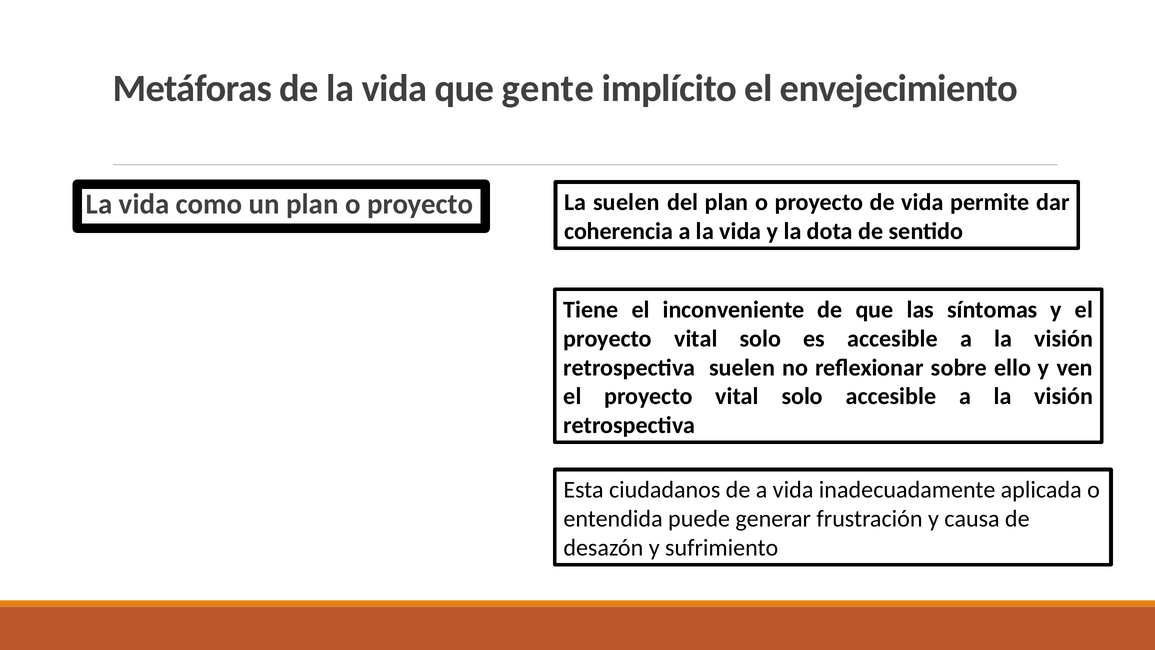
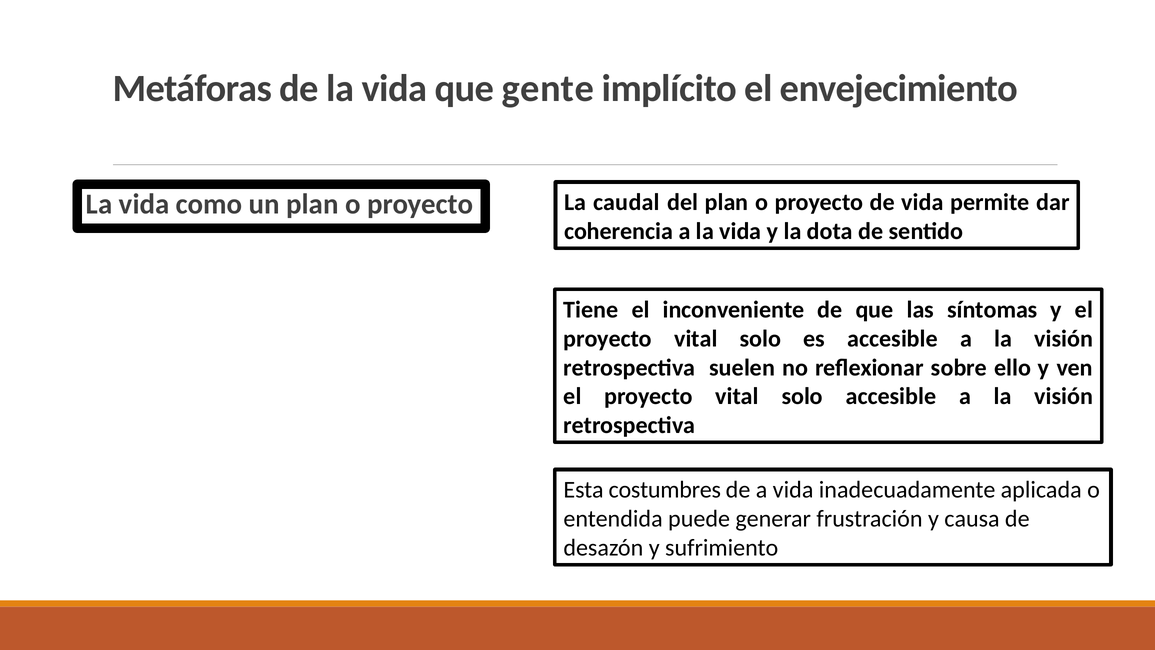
La suelen: suelen -> caudal (626, 202)
ciudadanos: ciudadanos -> costumbres (665, 490)
